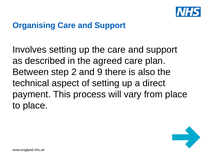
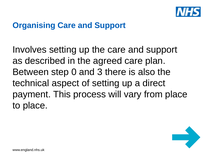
2: 2 -> 0 (74, 72)
9: 9 -> 3 (100, 72)
